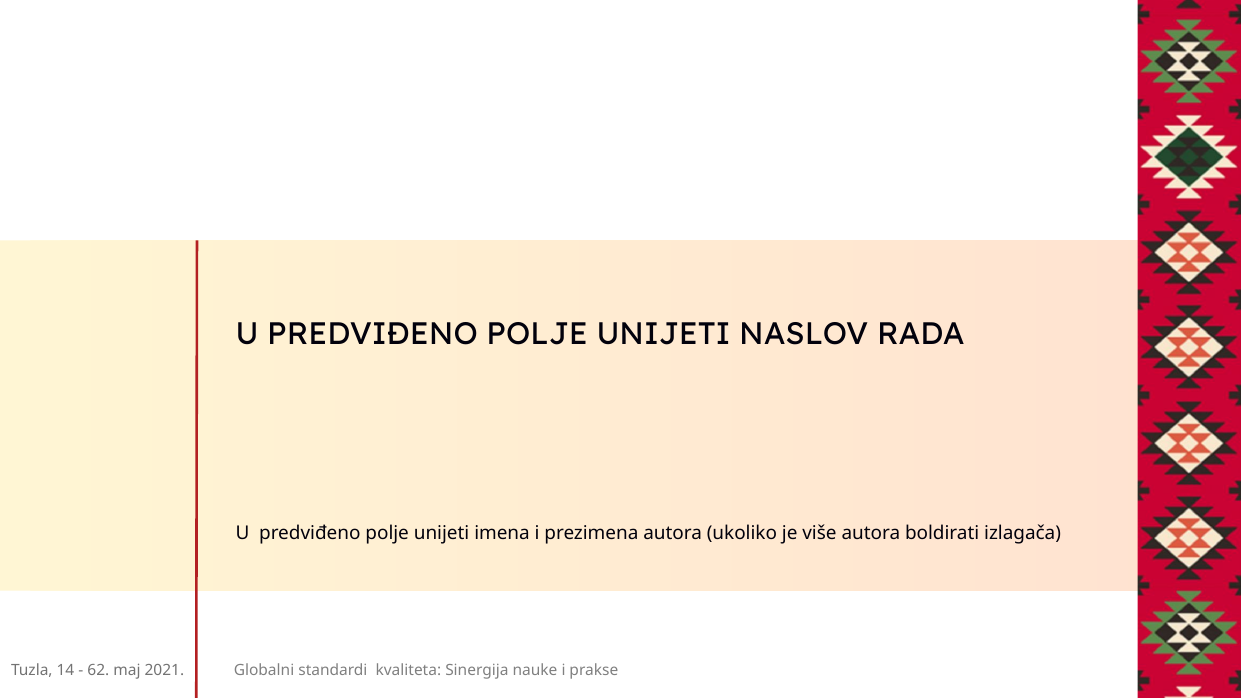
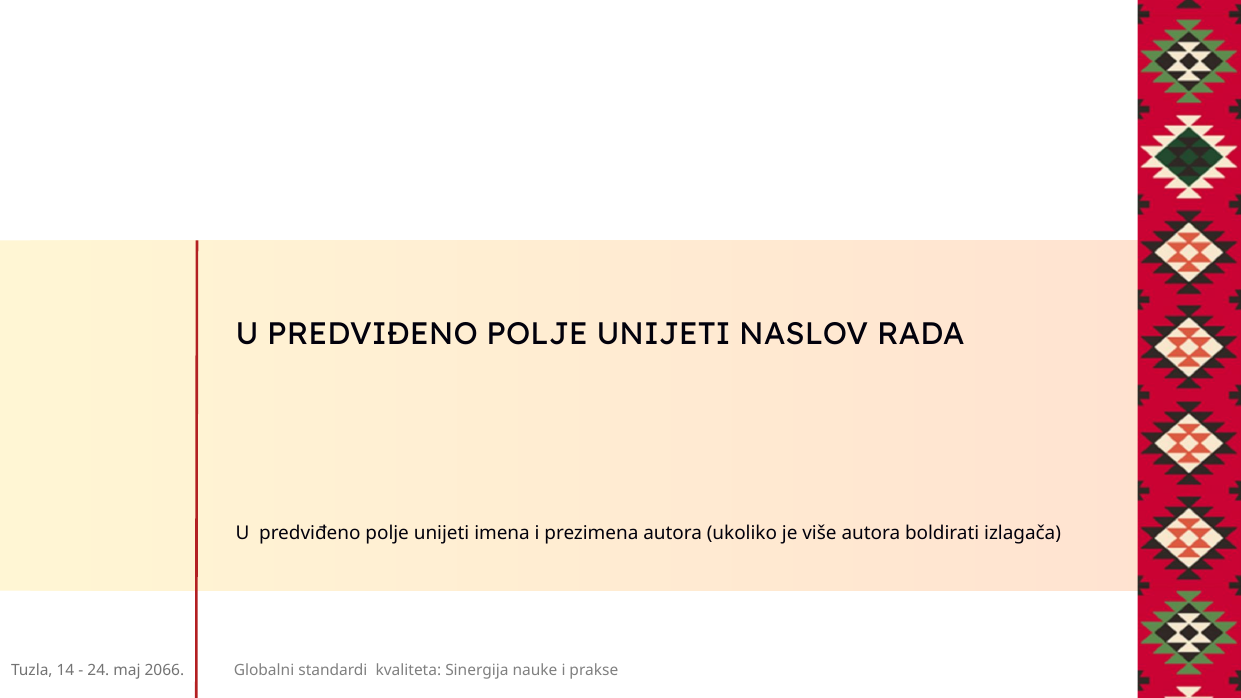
62: 62 -> 24 (98, 670)
2021: 2021 -> 2066 (164, 670)
